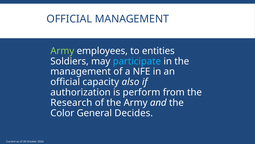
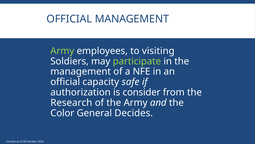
entities: entities -> visiting (158, 51)
participate colour: light blue -> light green (137, 61)
also: also -> safe (131, 82)
perform: perform -> consider (142, 92)
